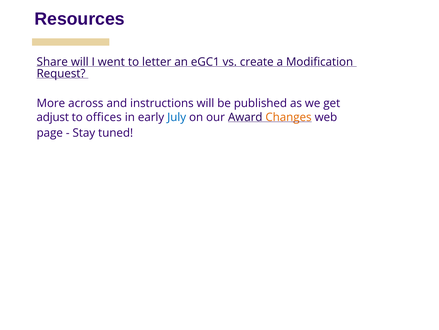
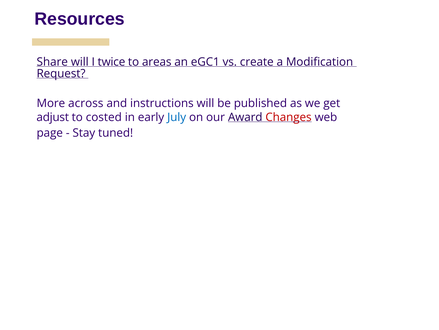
went: went -> twice (111, 62)
letter: letter -> areas (157, 62)
offices: offices -> costed (104, 117)
Changes colour: orange -> red (289, 117)
